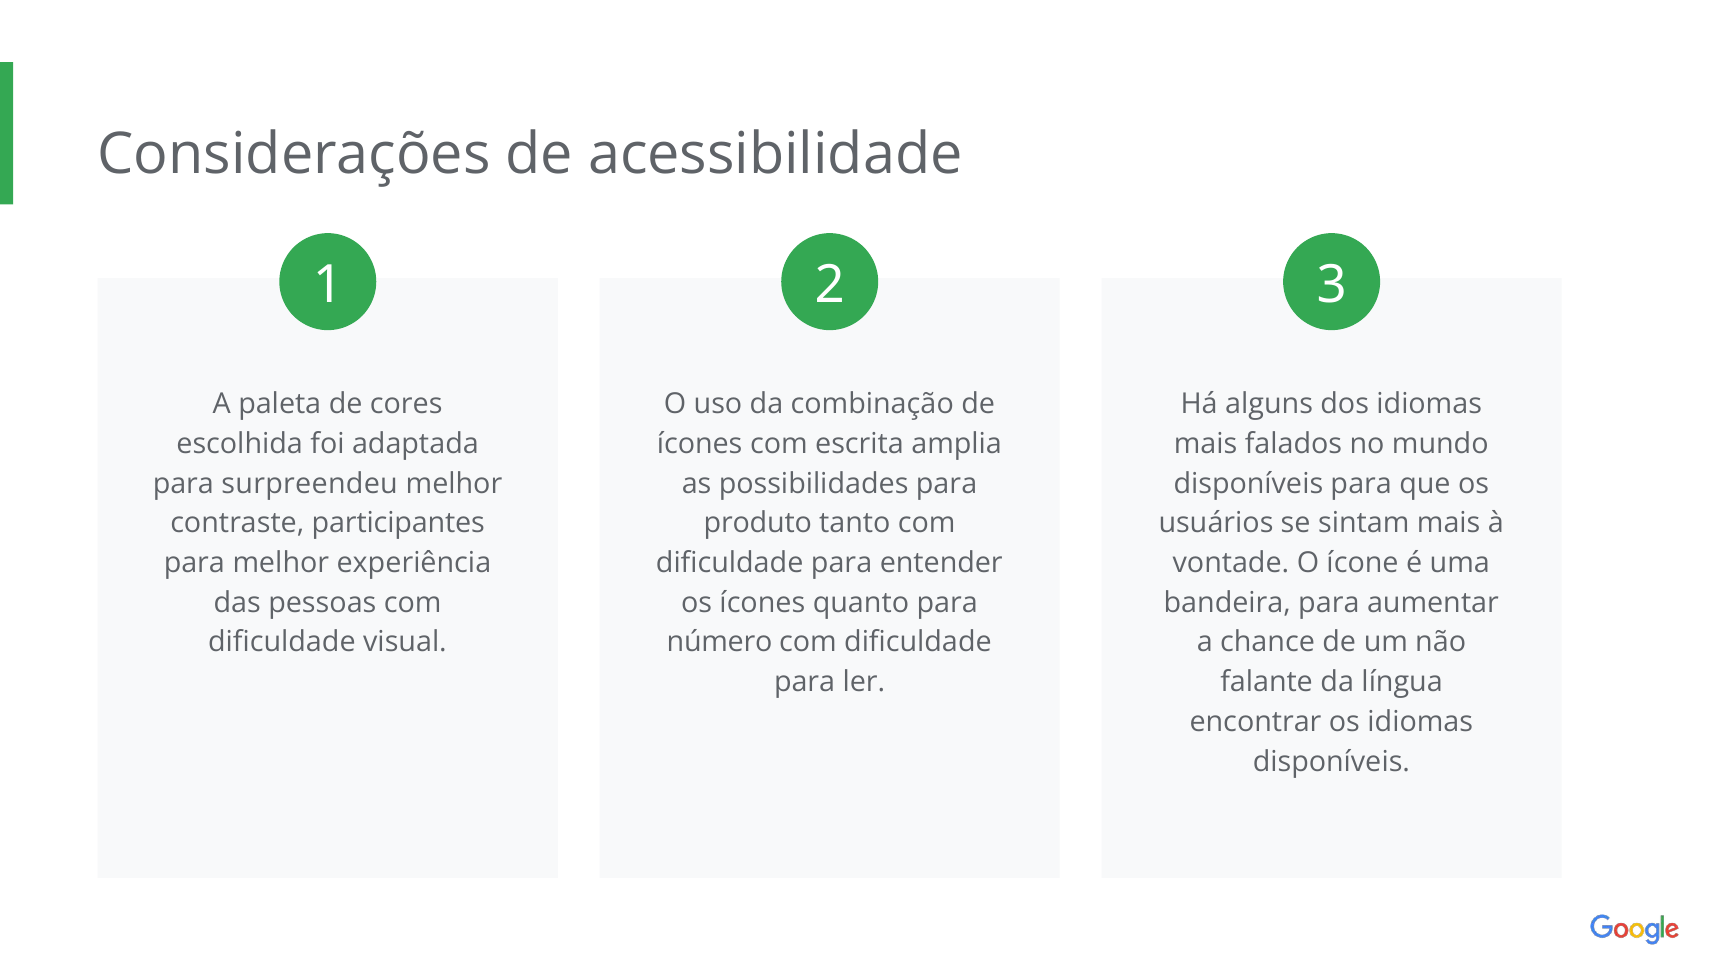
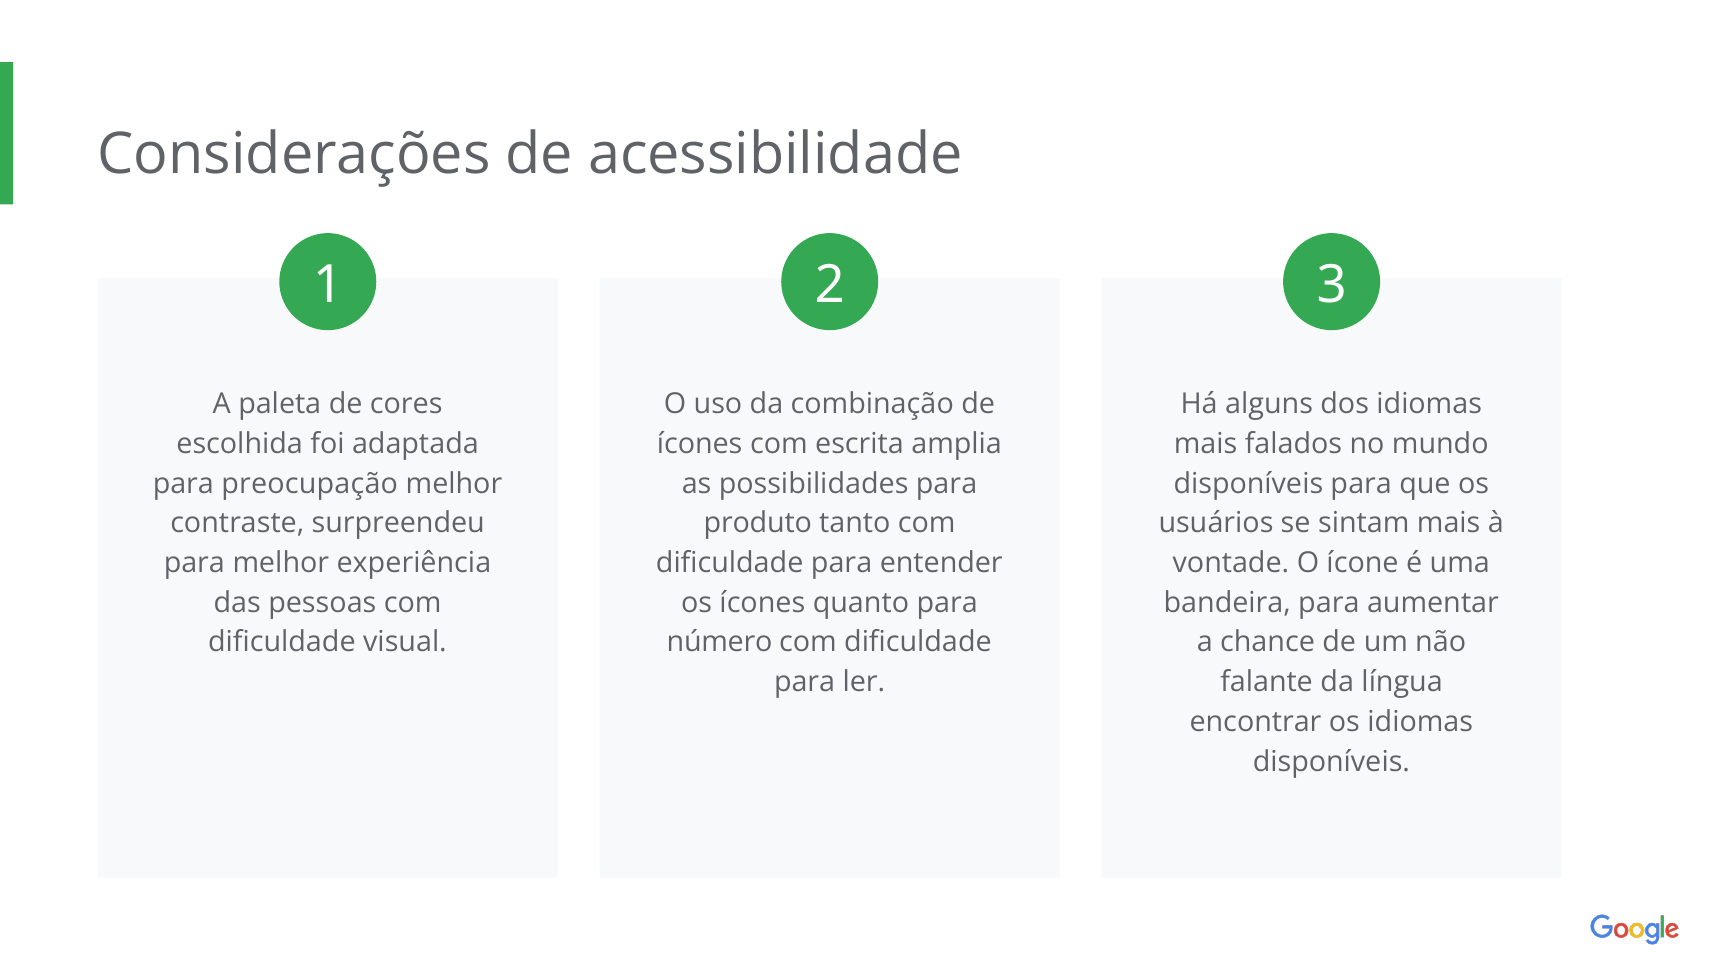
surpreendeu: surpreendeu -> preocupação (310, 483)
participantes: participantes -> surpreendeu (398, 523)
